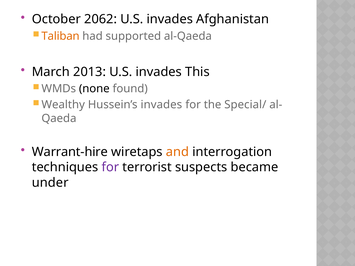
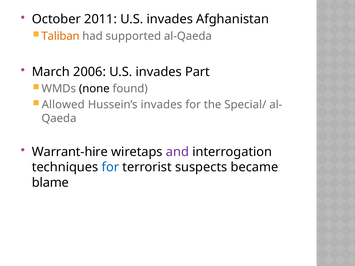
2062: 2062 -> 2011 (101, 19)
2013: 2013 -> 2006 (90, 72)
This: This -> Part (197, 72)
Wealthy: Wealthy -> Allowed (63, 105)
and colour: orange -> purple (177, 152)
for colour: purple -> blue (110, 167)
under: under -> blame (50, 183)
